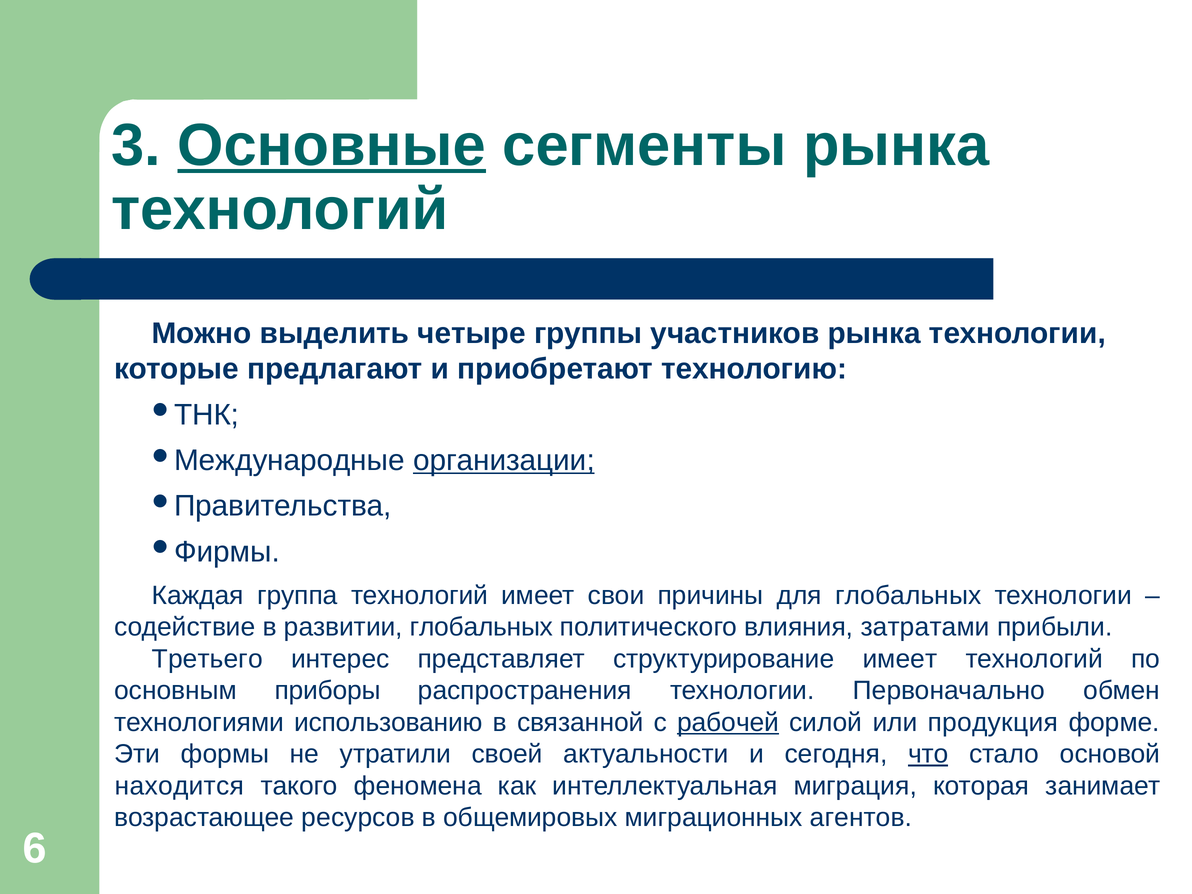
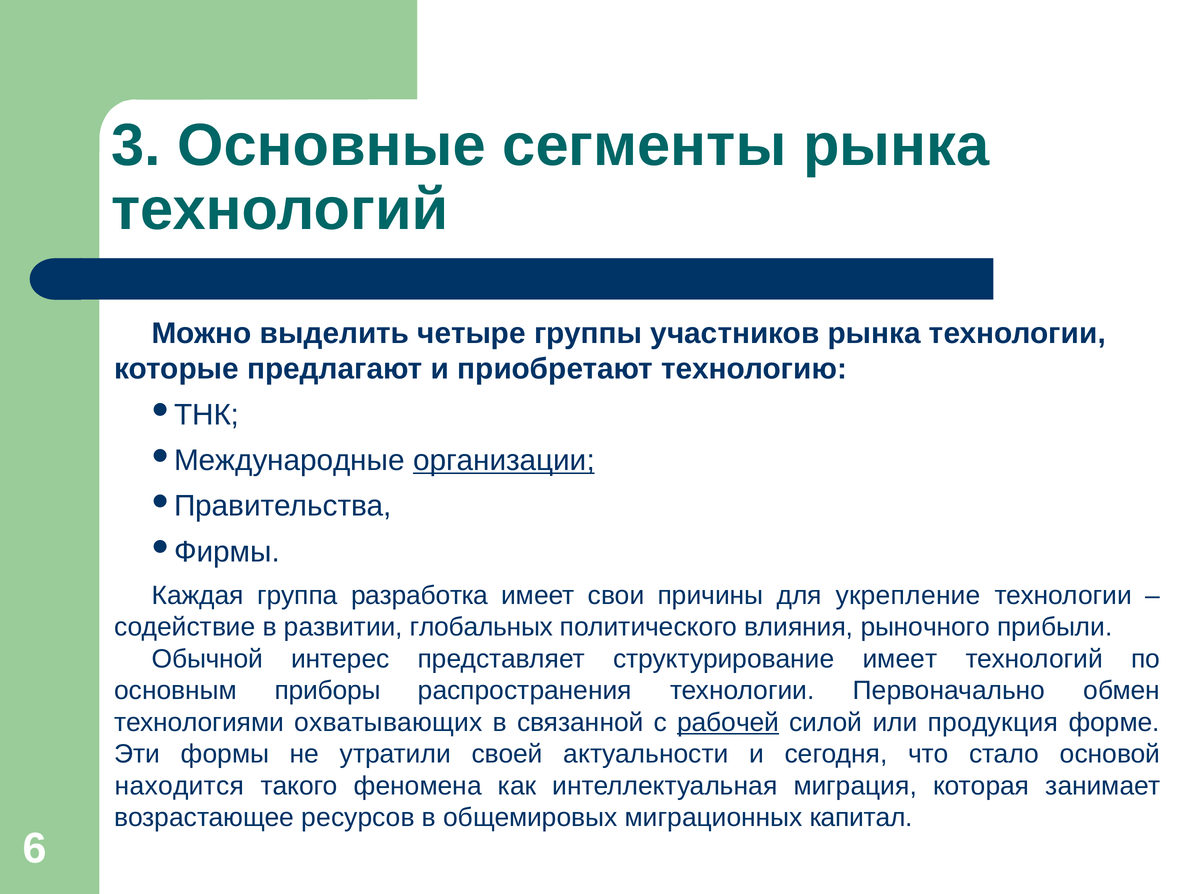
Основные underline: present -> none (332, 145)
группа технологий: технологий -> разработка (419, 595)
для глобальных: глобальных -> укрепление (908, 595)
затратами: затратами -> рыночного (925, 627)
Третьего: Третьего -> Обычной (207, 659)
использованию: использованию -> охватывающих (388, 722)
что underline: present -> none (928, 754)
агентов: агентов -> капитал (861, 818)
